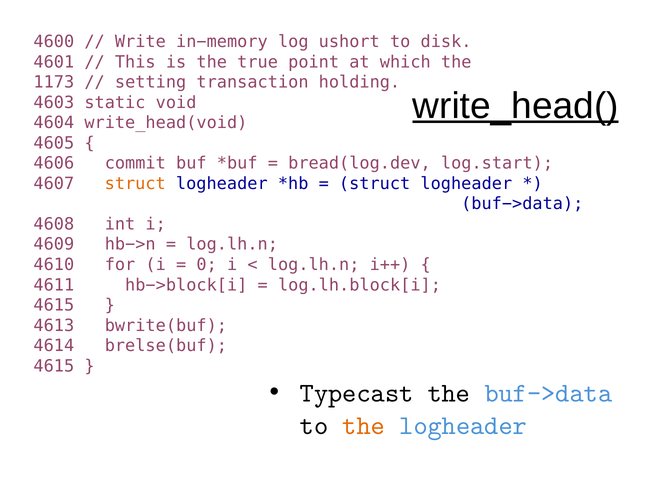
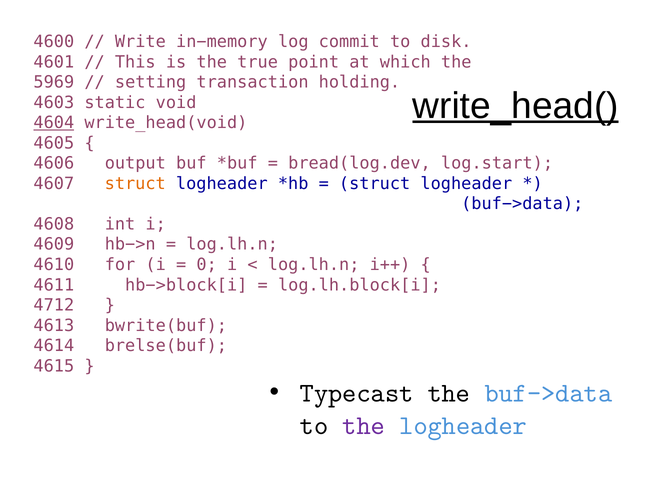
ushort: ushort -> commit (349, 42)
1173: 1173 -> 5969 (54, 82)
4604 underline: none -> present (54, 123)
commit: commit -> output (135, 163)
4615: 4615 -> 4712 (54, 305)
the colour: orange -> purple (364, 426)
